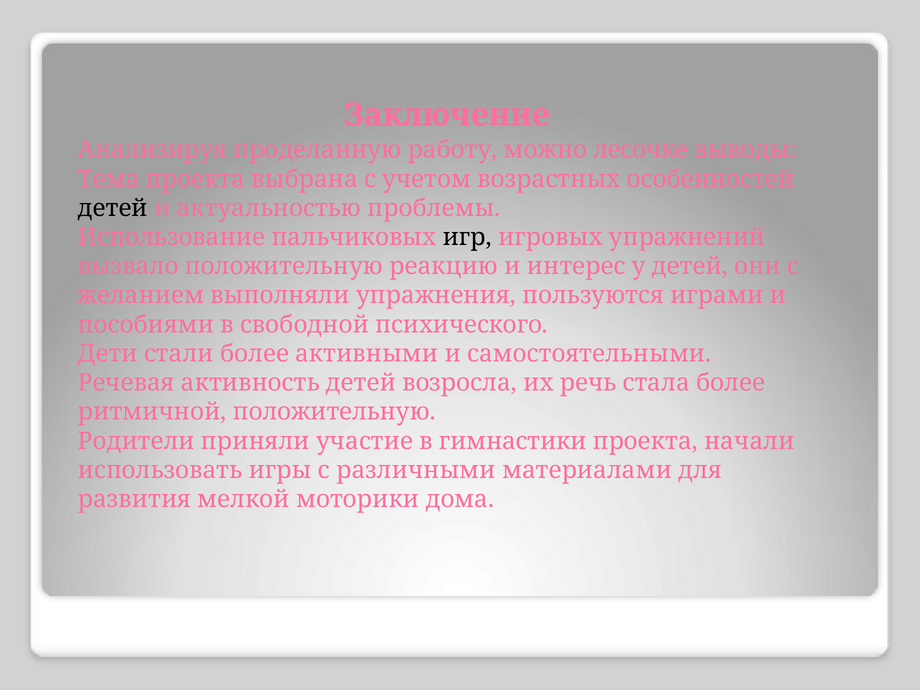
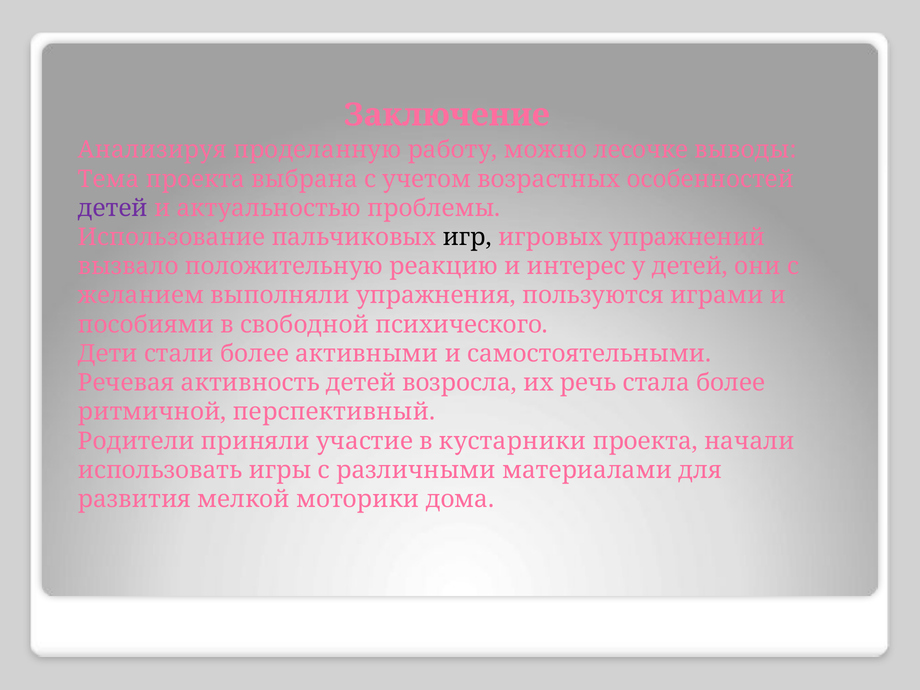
детей colour: black -> purple (113, 208)
ритмичной положительную: положительную -> перспективный (334, 412)
гимнастики: гимнастики -> кустарники (513, 441)
